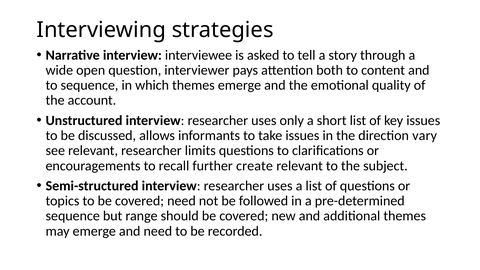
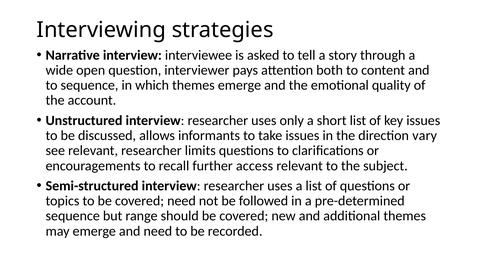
create: create -> access (255, 166)
